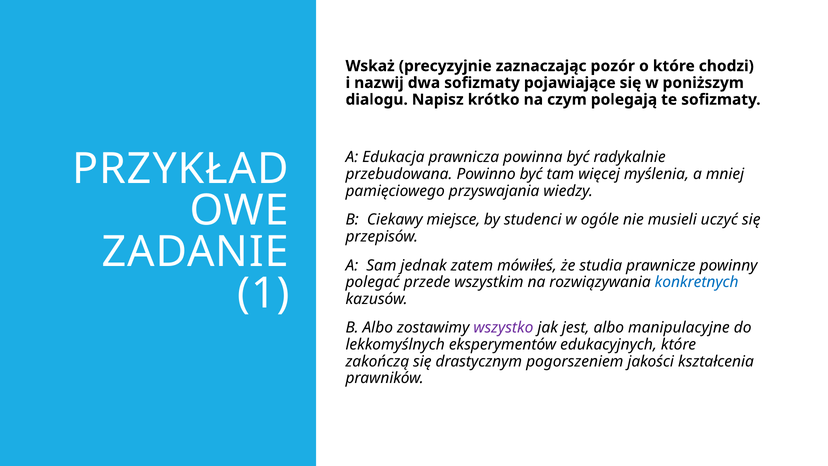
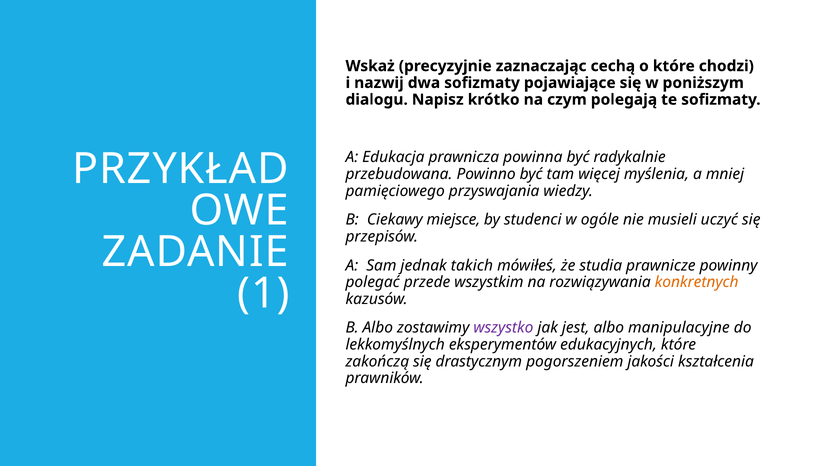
pozór: pozór -> cechą (613, 66)
zatem: zatem -> takich (472, 265)
konkretnych colour: blue -> orange (697, 282)
